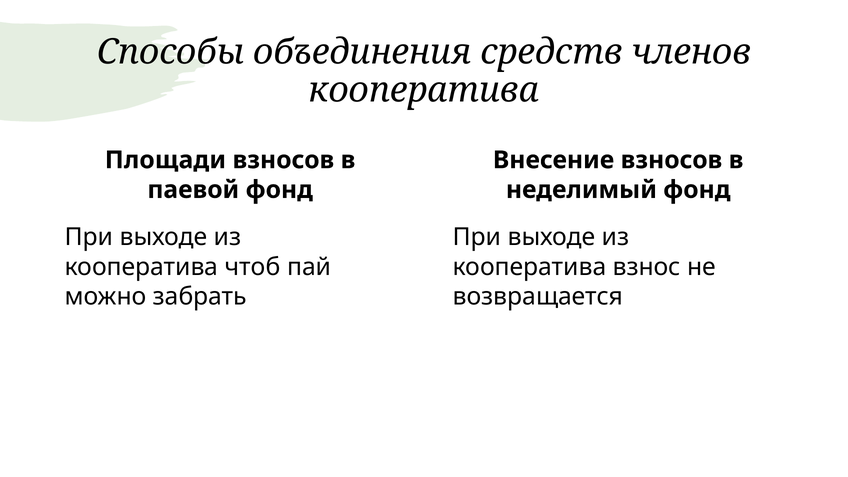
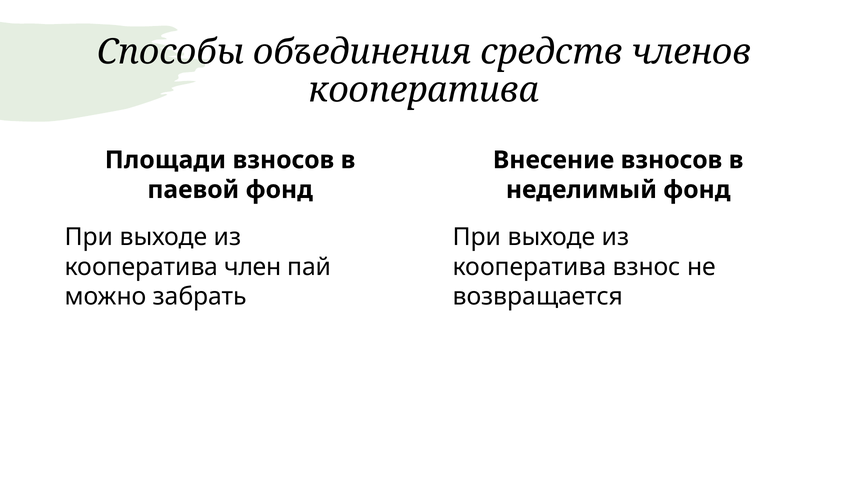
чтоб: чтоб -> член (253, 267)
